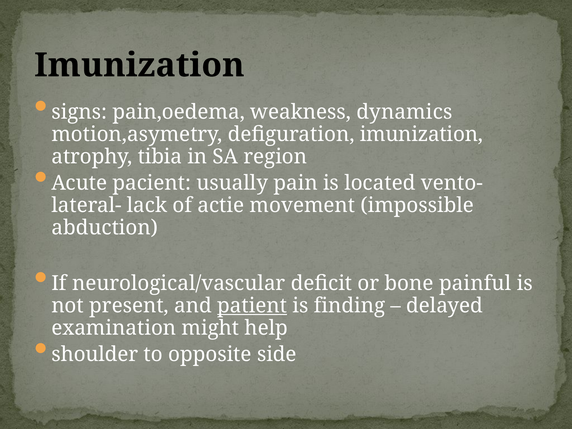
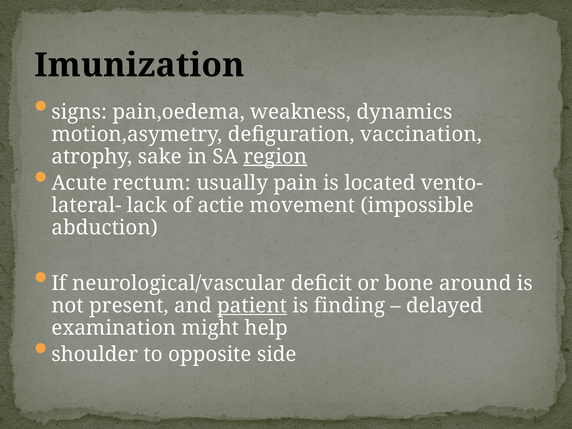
defiguration imunization: imunization -> vaccination (421, 134)
tibia: tibia -> sake (160, 157)
region underline: none -> present (275, 157)
pacient: pacient -> rectum (152, 183)
painful: painful -> around (475, 283)
